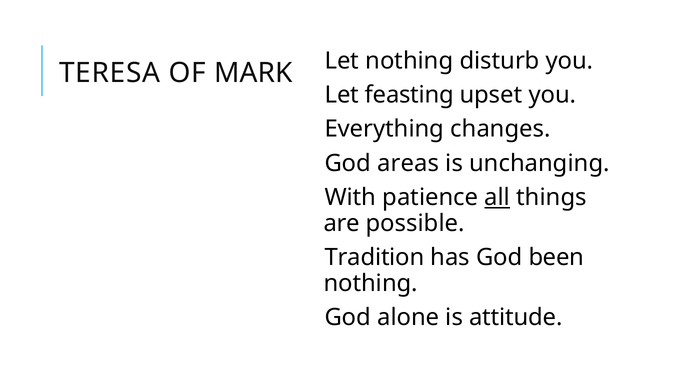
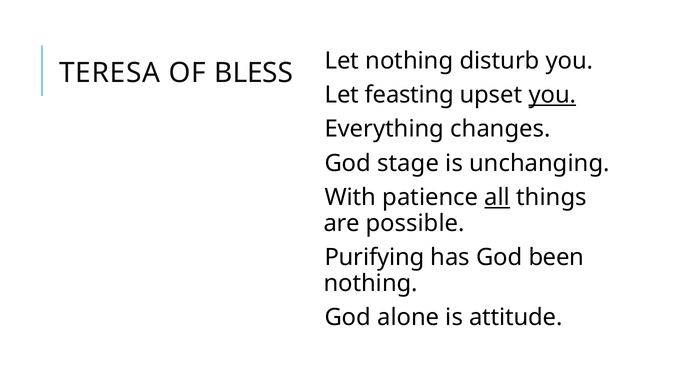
MARK: MARK -> BLESS (254, 73)
you underline: none -> present (552, 95)
areas: areas -> stage (408, 163)
Tradition: Tradition -> Purifying (374, 257)
